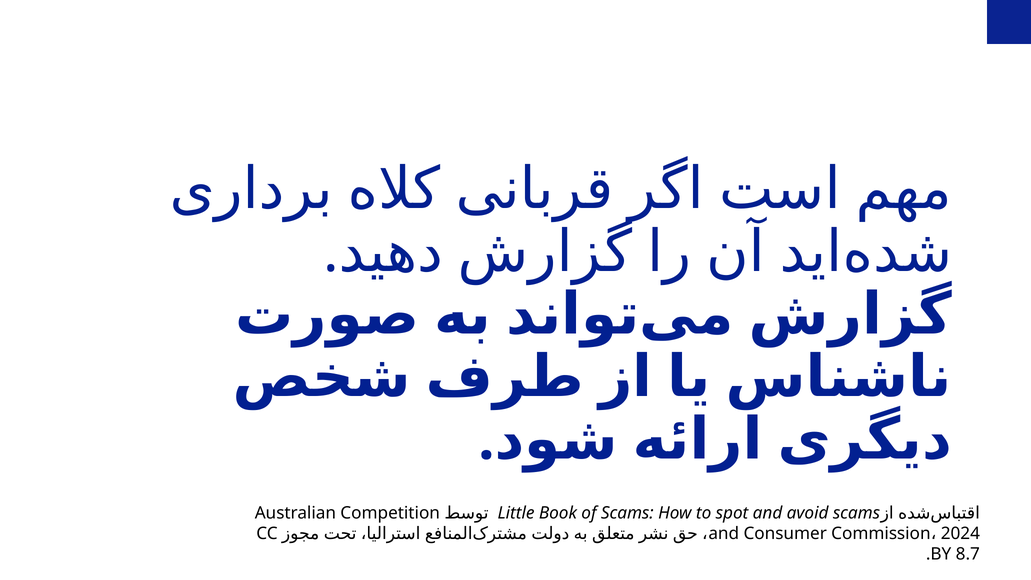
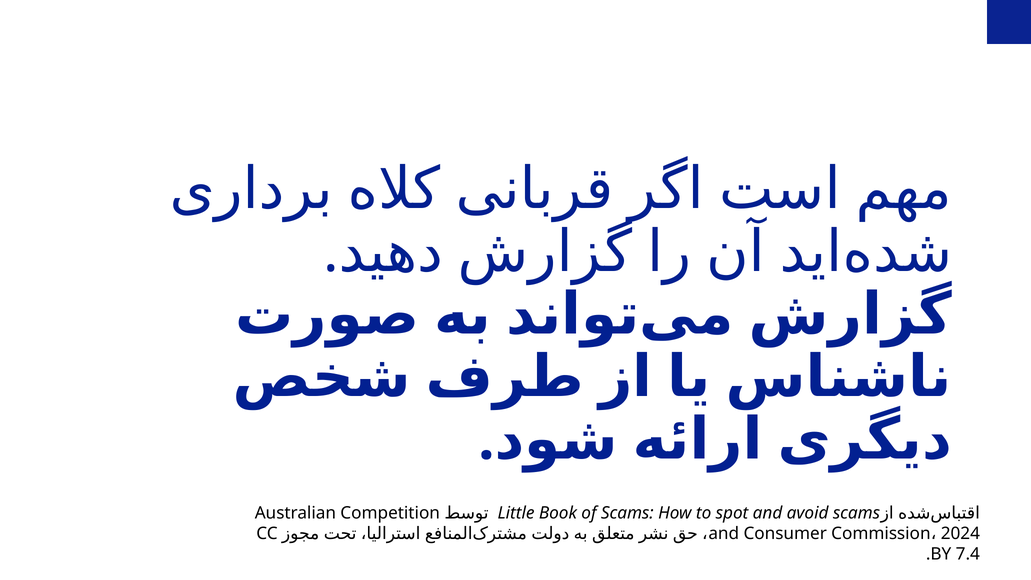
8.7: 8.7 -> 7.4 (968, 554)
